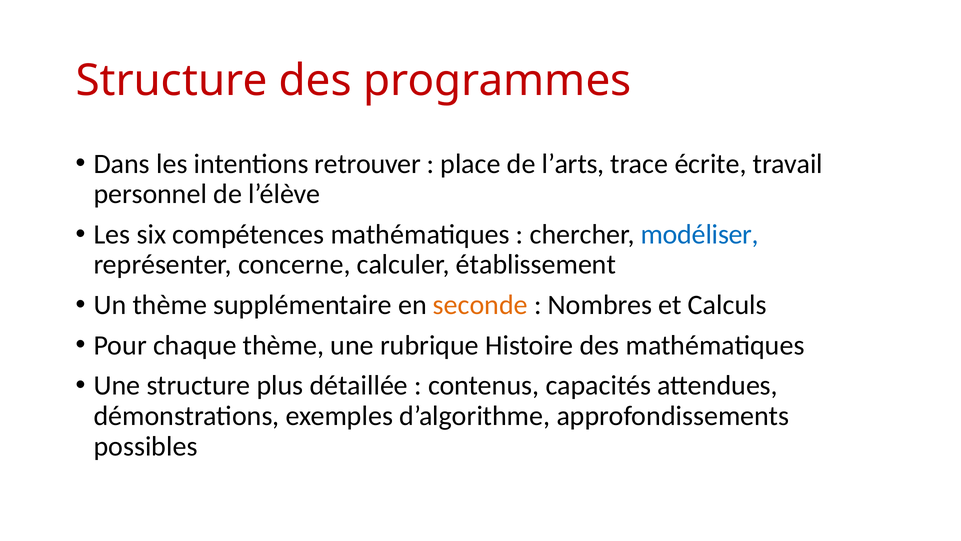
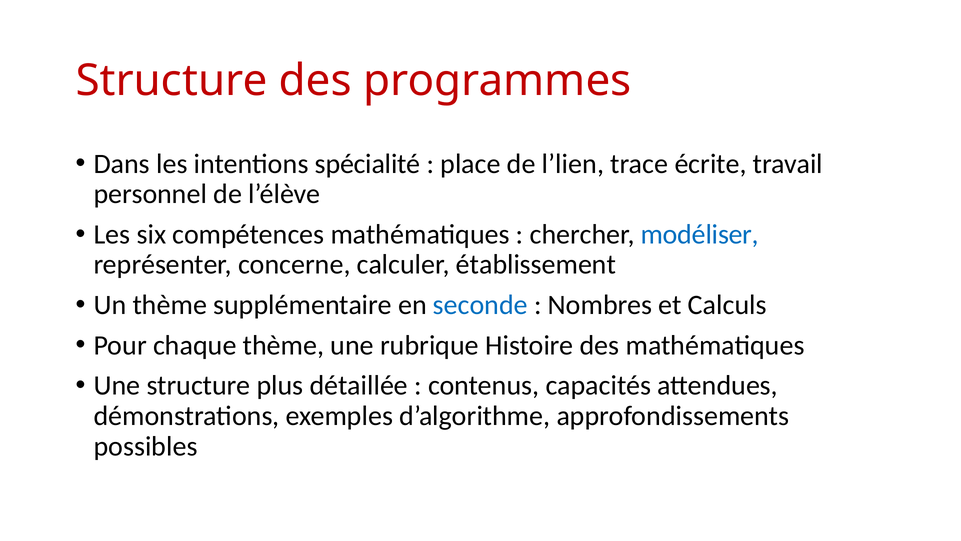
retrouver: retrouver -> spécialité (368, 164)
l’arts: l’arts -> l’lien (573, 164)
seconde colour: orange -> blue (480, 305)
